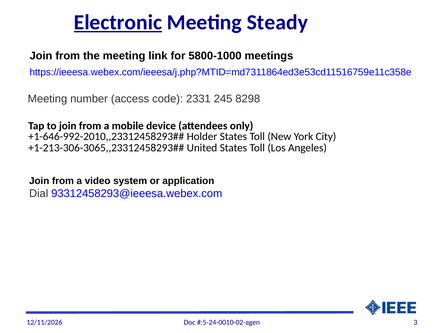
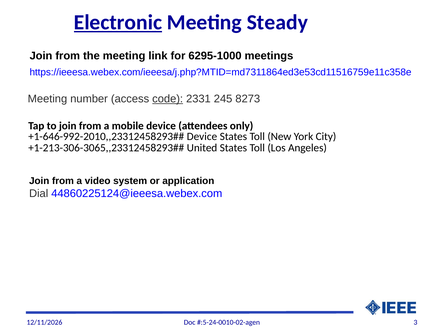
5800-1000: 5800-1000 -> 6295-1000 (215, 56)
code underline: none -> present (168, 99)
8298: 8298 -> 8273 (248, 99)
Holder: Holder -> Device (202, 137)
93312458293@ieeesa.webex.com: 93312458293@ieeesa.webex.com -> 44860225124@ieeesa.webex.com (137, 194)
